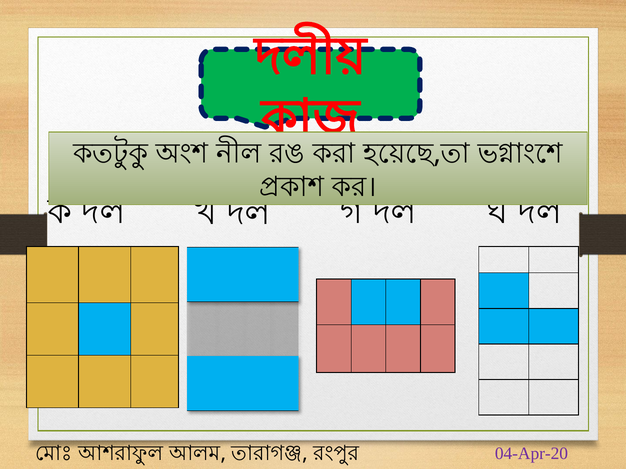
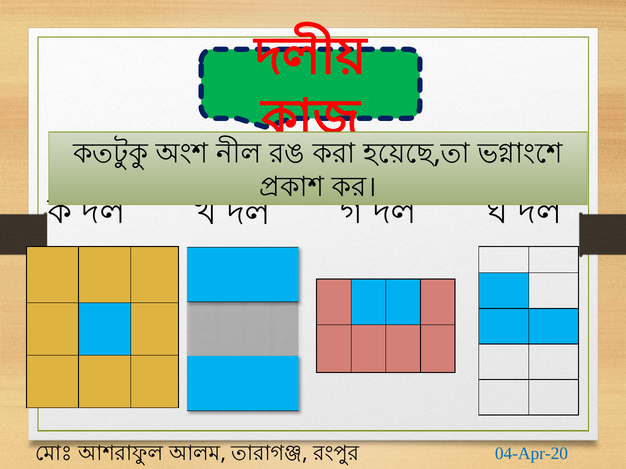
04-Apr-20 colour: purple -> blue (531, 454)
